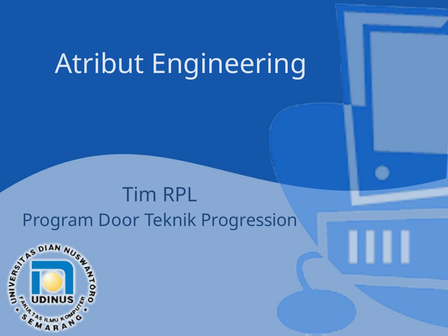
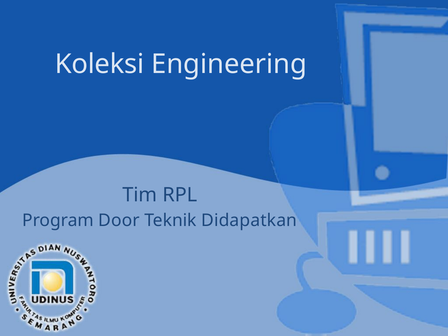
Atribut: Atribut -> Koleksi (99, 64)
Progression: Progression -> Didapatkan (249, 221)
